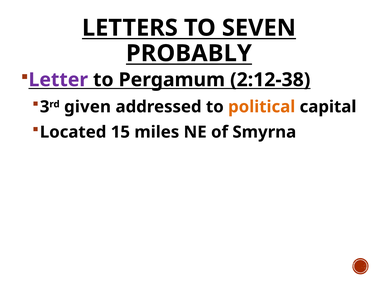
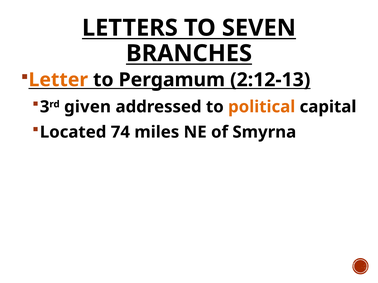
PROBABLY: PROBABLY -> BRANCHES (189, 53)
Letter colour: purple -> orange (58, 80)
2:12-38: 2:12-38 -> 2:12-13 (270, 80)
15: 15 -> 74 (120, 132)
